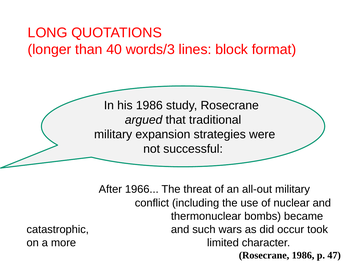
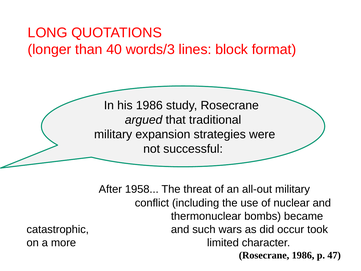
1966: 1966 -> 1958 (142, 189)
